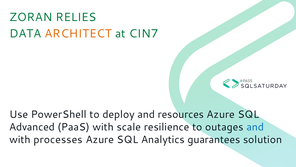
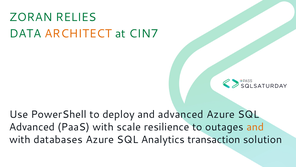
and resources: resources -> advanced (181, 114)
and colour: blue -> orange (255, 127)
processes: processes -> databases (58, 139)
guarantees: guarantees -> transaction (214, 139)
